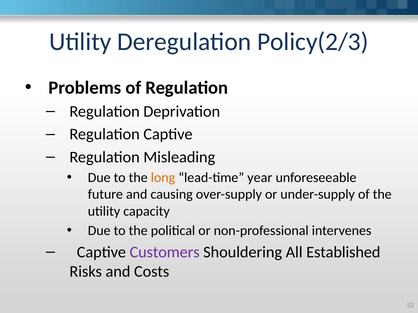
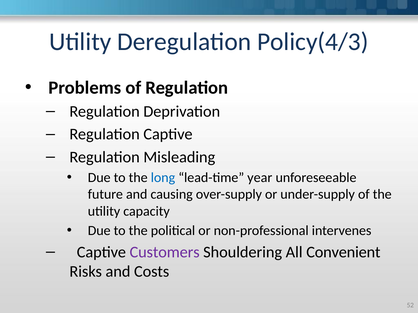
Policy(2/3: Policy(2/3 -> Policy(4/3 (313, 42)
long colour: orange -> blue (163, 178)
Established: Established -> Convenient (343, 252)
